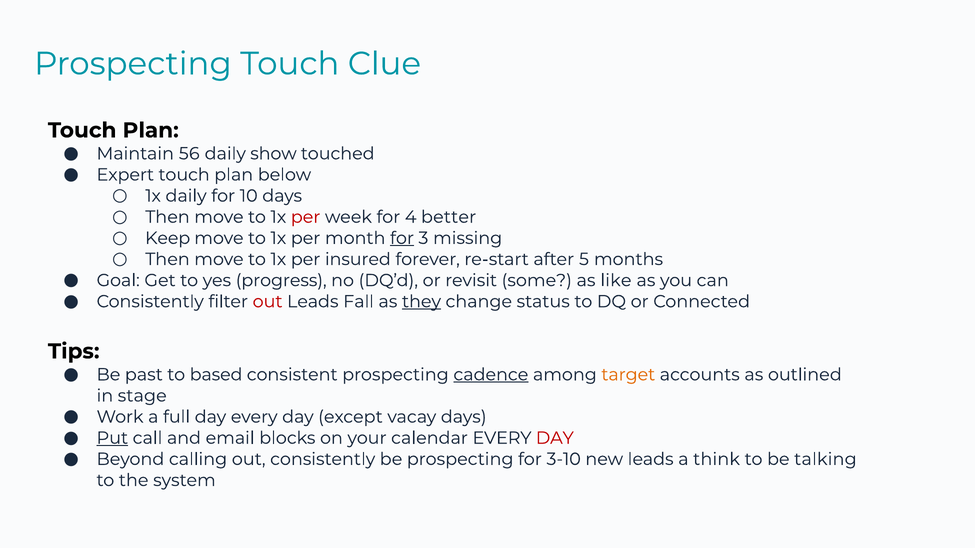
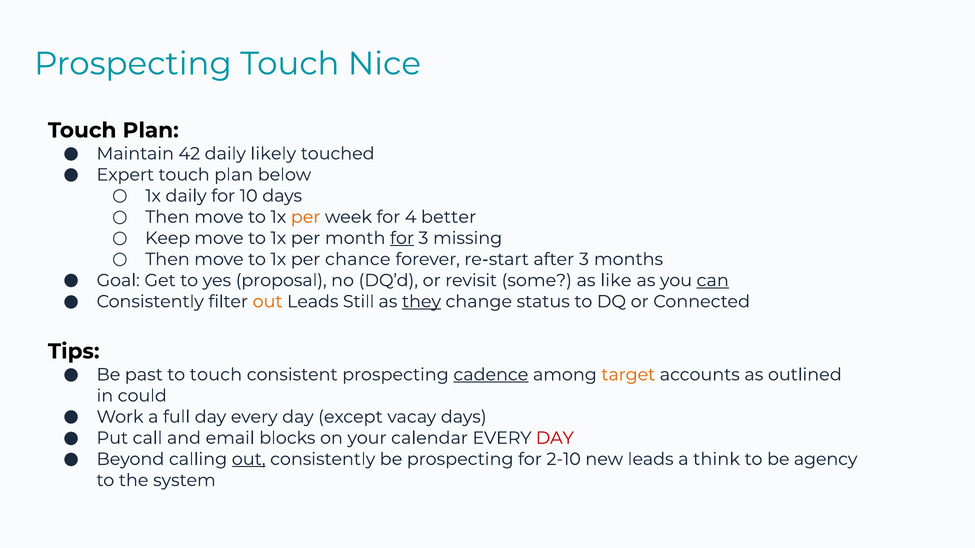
Clue: Clue -> Nice (384, 64)
56: 56 -> 42 (189, 154)
show: show -> likely (273, 154)
per colour: red -> orange (306, 217)
insured: insured -> chance (358, 259)
after 5: 5 -> 3 (584, 259)
progress: progress -> proposal (281, 281)
can underline: none -> present (713, 281)
out colour: red -> orange (268, 302)
Fall: Fall -> Still (359, 302)
to based: based -> touch (216, 375)
stage: stage -> could (142, 396)
Put underline: present -> none (112, 438)
out underline: none -> present (249, 459)
3-10: 3-10 -> 2-10 (564, 459)
talking: talking -> agency (826, 459)
